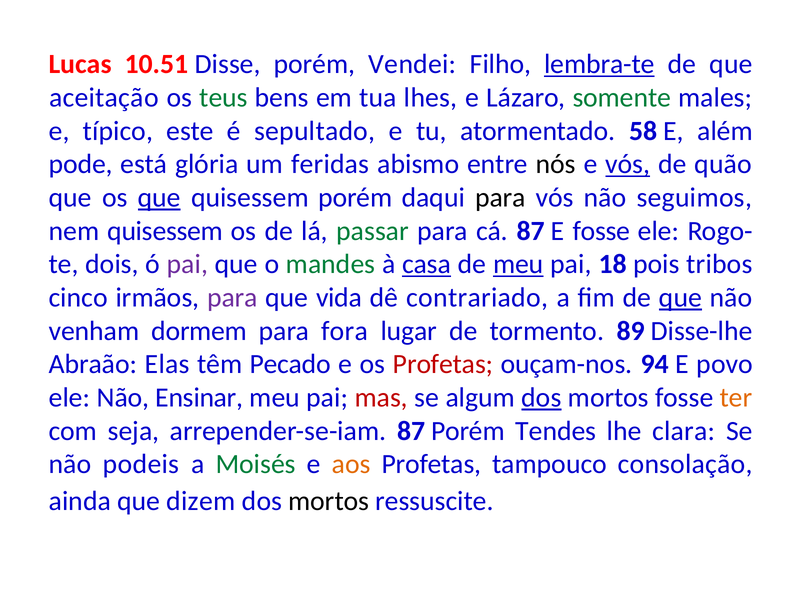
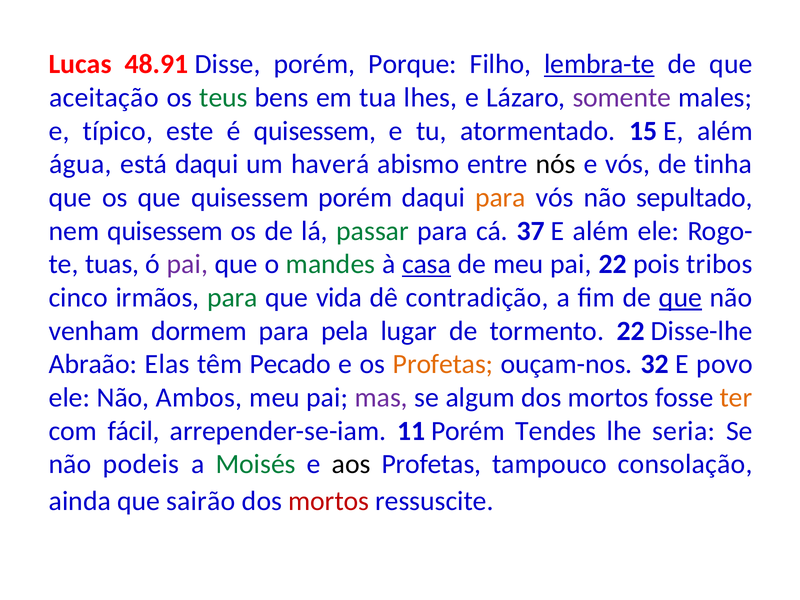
10.51: 10.51 -> 48.91 (157, 64)
Vendei: Vendei -> Porque (413, 64)
somente colour: green -> purple (622, 98)
é sepultado: sepultado -> quisessem (315, 131)
58: 58 -> 15 (643, 131)
pode: pode -> água (81, 164)
está glória: glória -> daqui (207, 164)
feridas: feridas -> haverá (330, 164)
vós underline: present -> none (628, 164)
quão: quão -> tinha (723, 164)
que underline: present -> none (159, 198)
para colour: black -> orange (500, 198)
seguimos: seguimos -> sepultado (695, 198)
cá 87: 87 -> 37 (531, 231)
fosse: fosse -> além (601, 231)
dois: dois -> tuas (112, 264)
meu underline: present -> none (518, 264)
pai 18: 18 -> 22 (613, 264)
para colour: purple -> green (232, 298)
contrariado: contrariado -> contradição (477, 298)
fora: fora -> pela (345, 331)
tormento 89: 89 -> 22 (631, 331)
Profetas colour: red -> orange (443, 364)
94: 94 -> 32 (655, 364)
Ensinar: Ensinar -> Ambos (199, 398)
mas colour: red -> purple (381, 398)
dos underline: present -> none (541, 398)
seja: seja -> fácil (134, 431)
arrepender-se-iam 87: 87 -> 11 (411, 431)
clara: clara -> seria (684, 431)
aos colour: orange -> black (351, 464)
dizem: dizem -> sairão (201, 501)
mortos colour: black -> red (329, 501)
